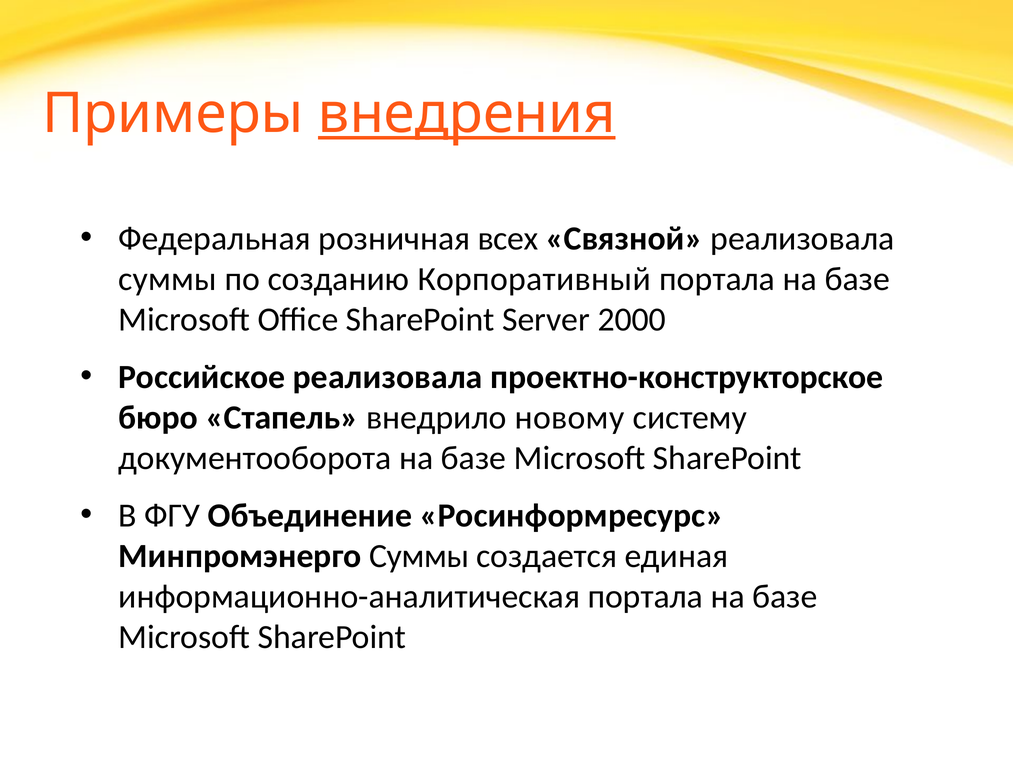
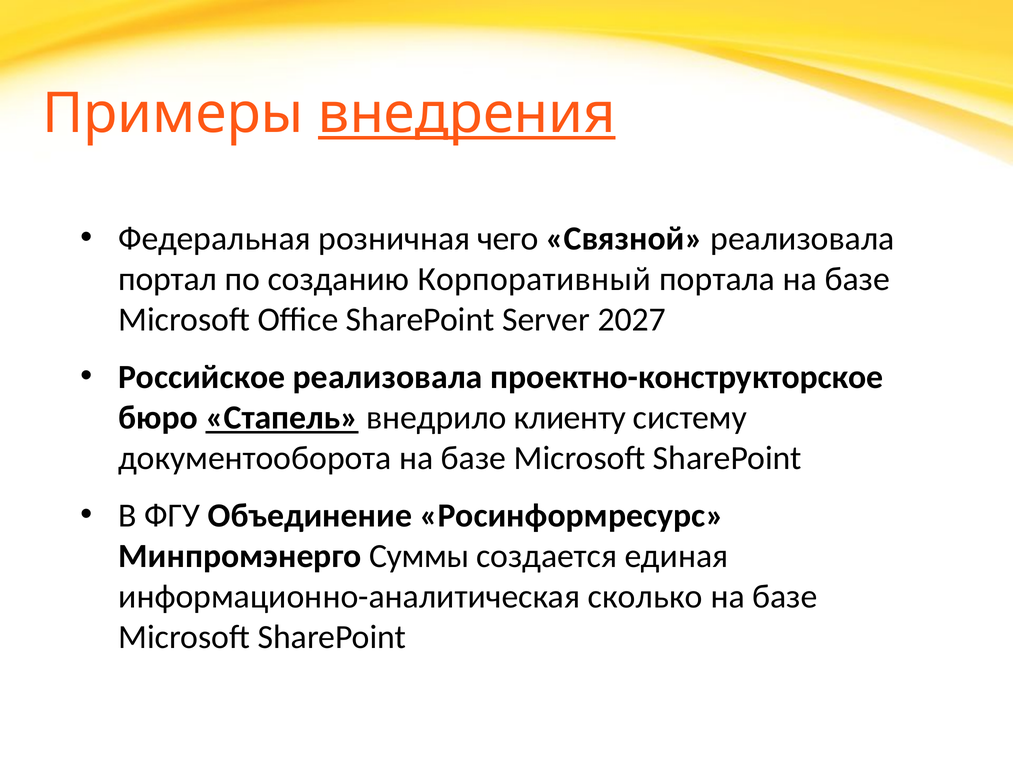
всех: всех -> чего (508, 239)
суммы: суммы -> портал (168, 279)
2000: 2000 -> 2027 (632, 320)
Стапель underline: none -> present (282, 418)
новому: новому -> клиенту (570, 418)
информационно-аналитическая портала: портала -> сколько (645, 597)
